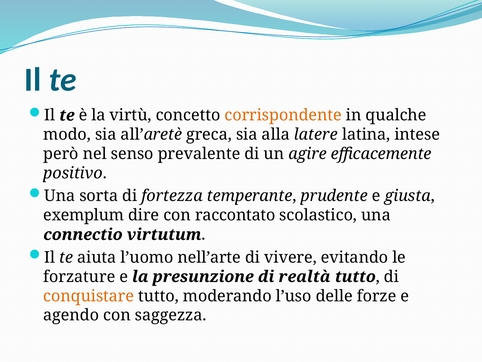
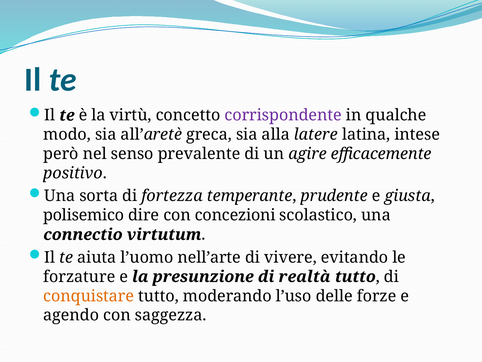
corrispondente colour: orange -> purple (283, 115)
exemplum: exemplum -> polisemico (84, 215)
raccontato: raccontato -> concezioni (235, 215)
